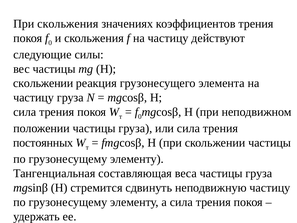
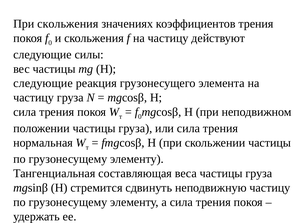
скольжении: скольжении -> следующие (43, 83)
постоянных: постоянных -> нормальная (43, 143)
